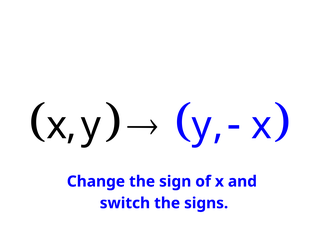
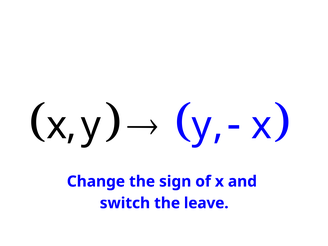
signs: signs -> leave (206, 203)
